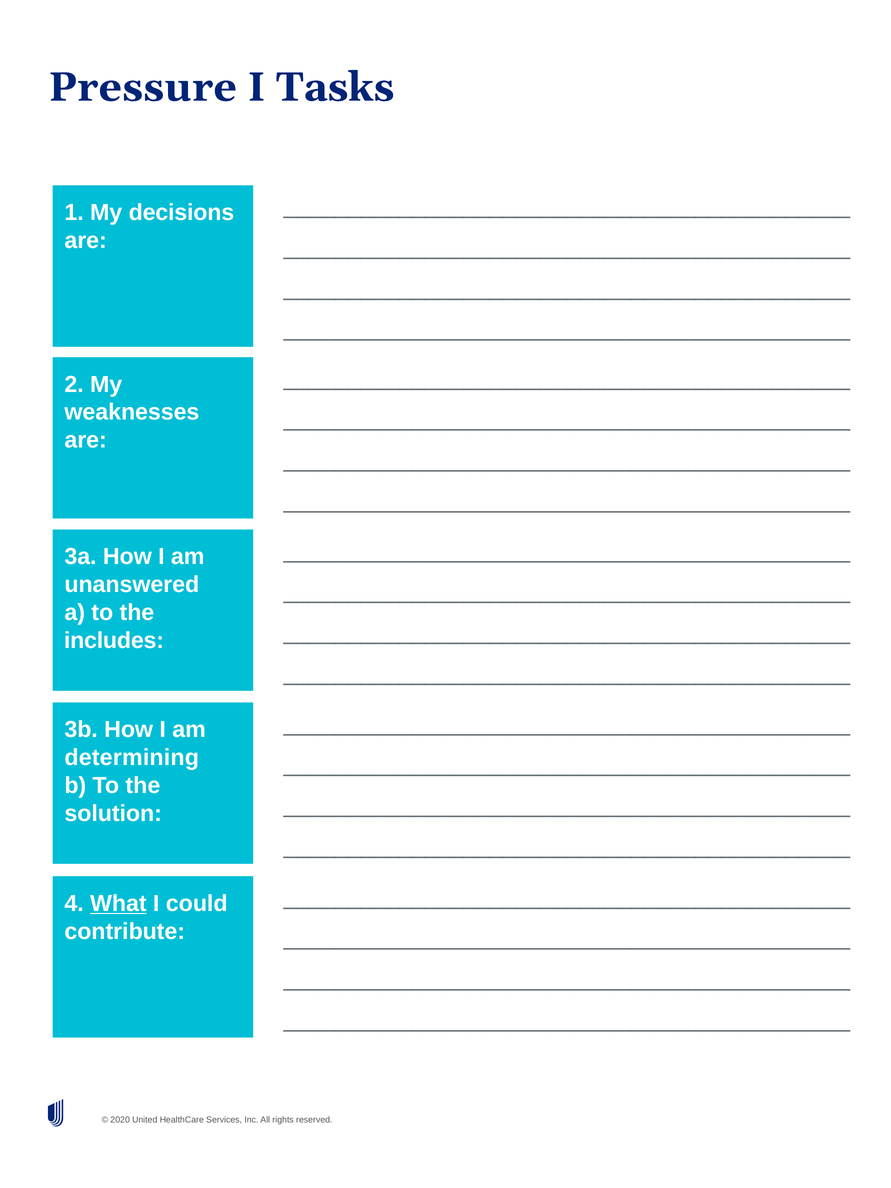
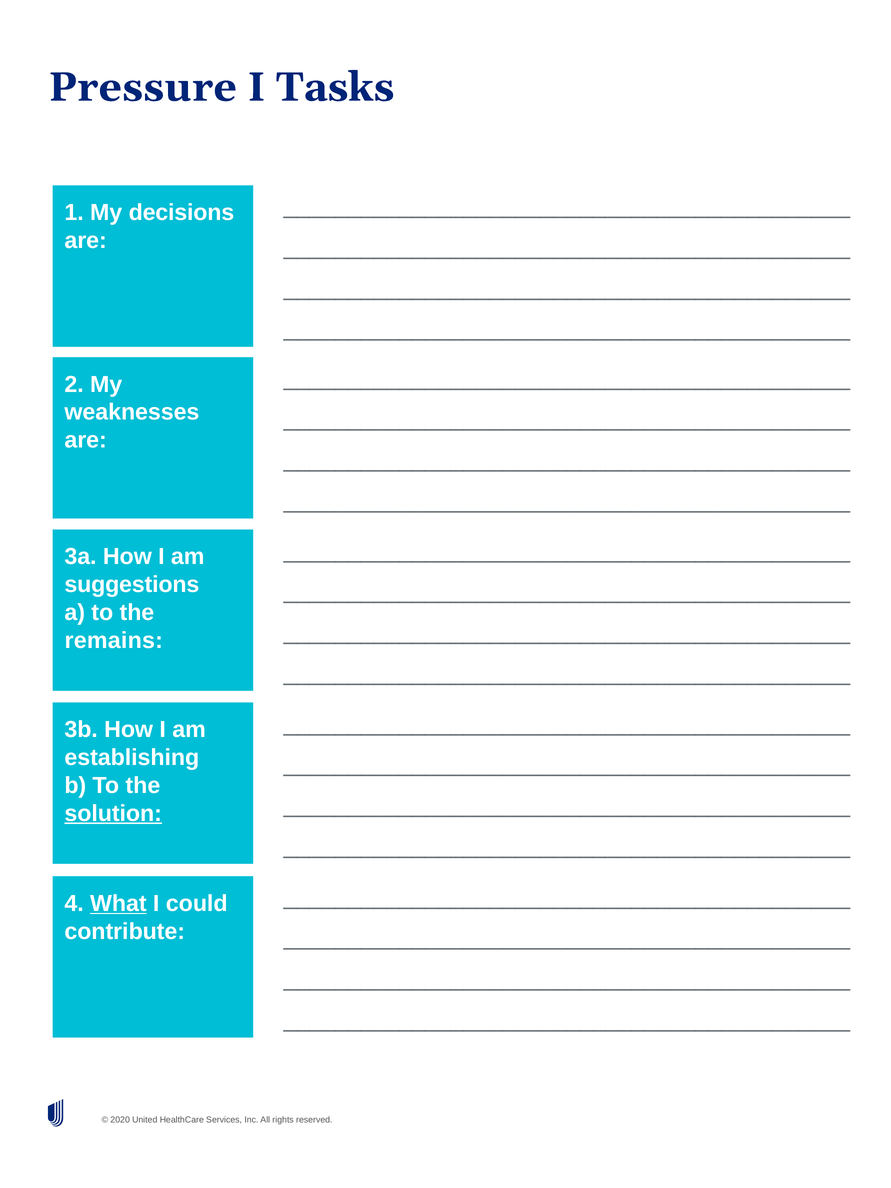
unanswered: unanswered -> suggestions (132, 585)
includes: includes -> remains (114, 640)
determining: determining -> establishing (132, 758)
solution underline: none -> present (113, 813)
